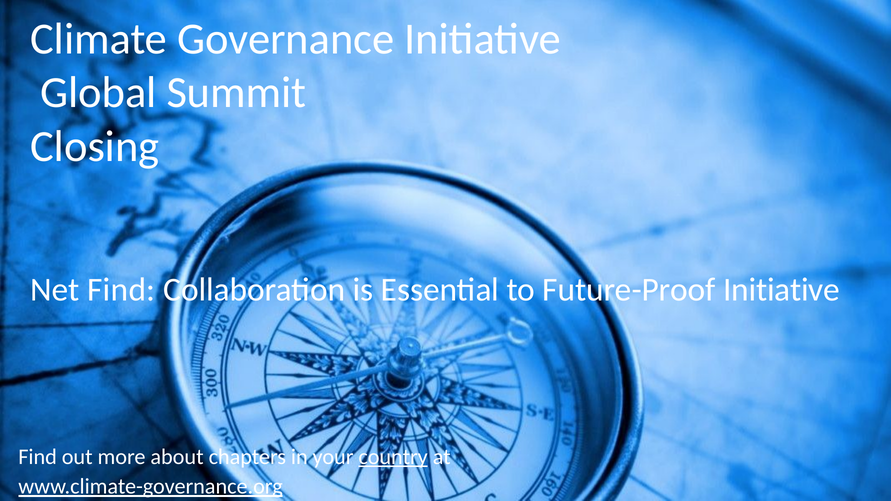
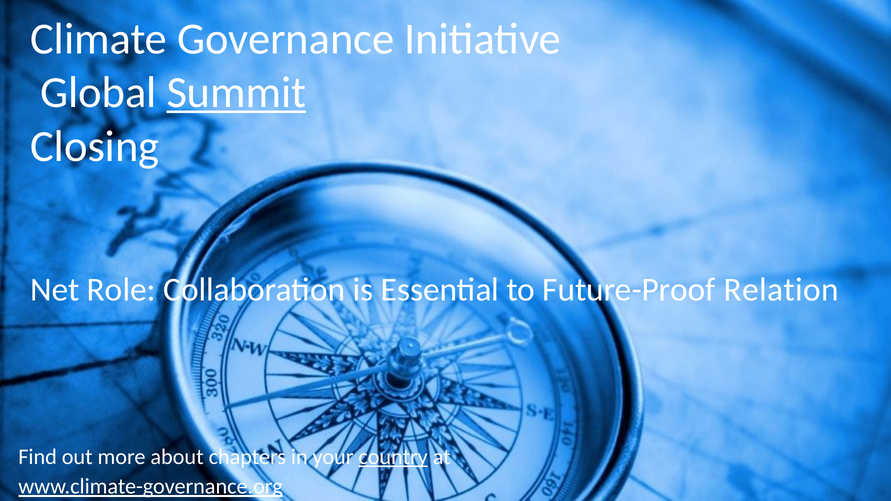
Summit underline: none -> present (236, 93)
Net Find: Find -> Role (121, 290)
Future-Proof Initiative: Initiative -> Relation (781, 290)
